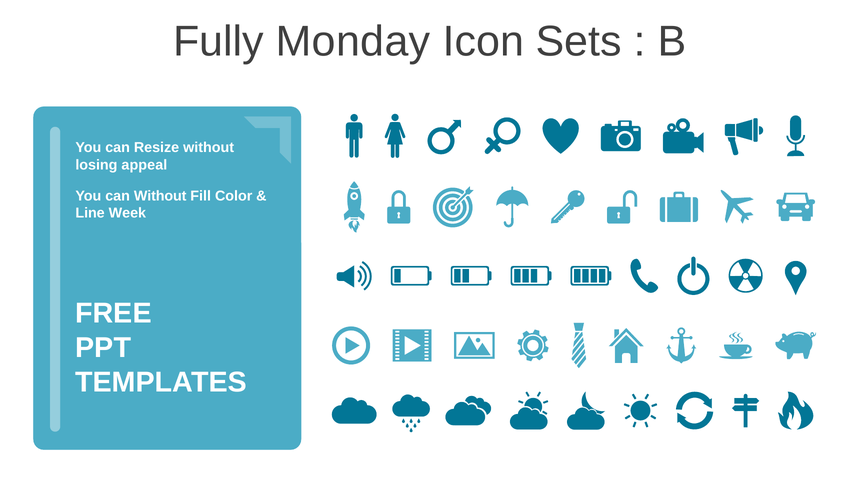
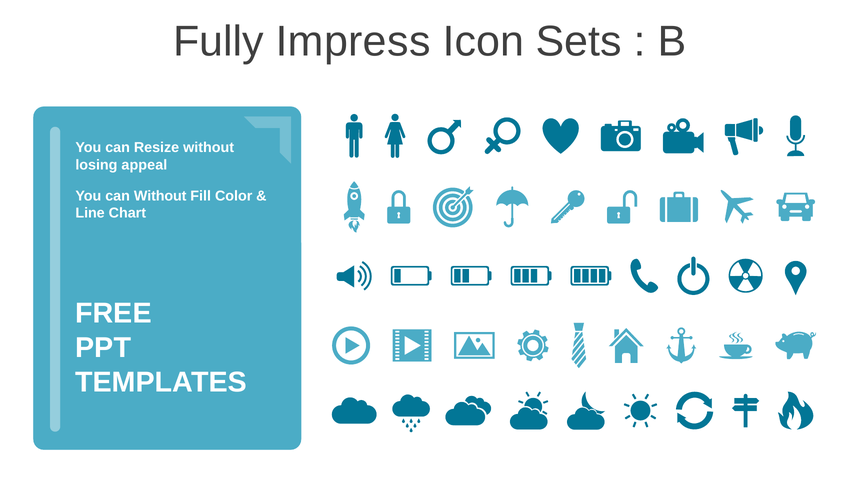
Monday: Monday -> Impress (353, 42)
Week: Week -> Chart (127, 213)
